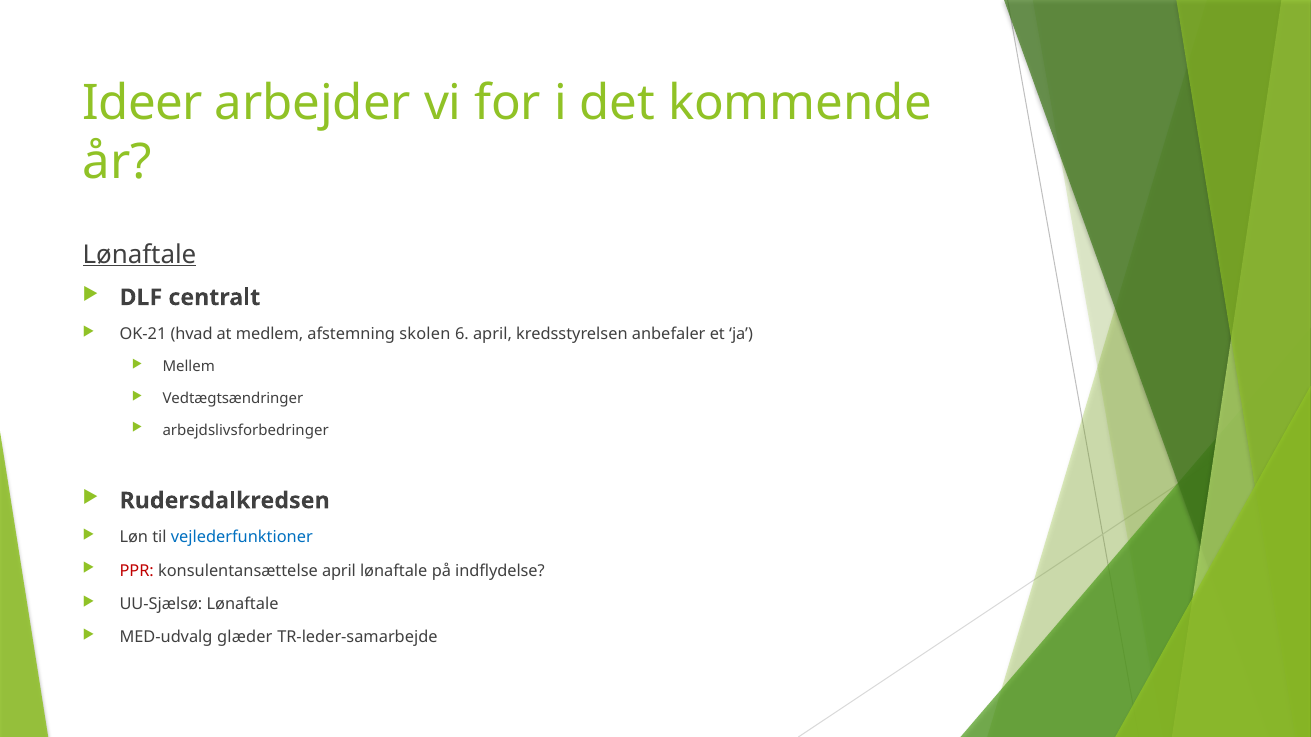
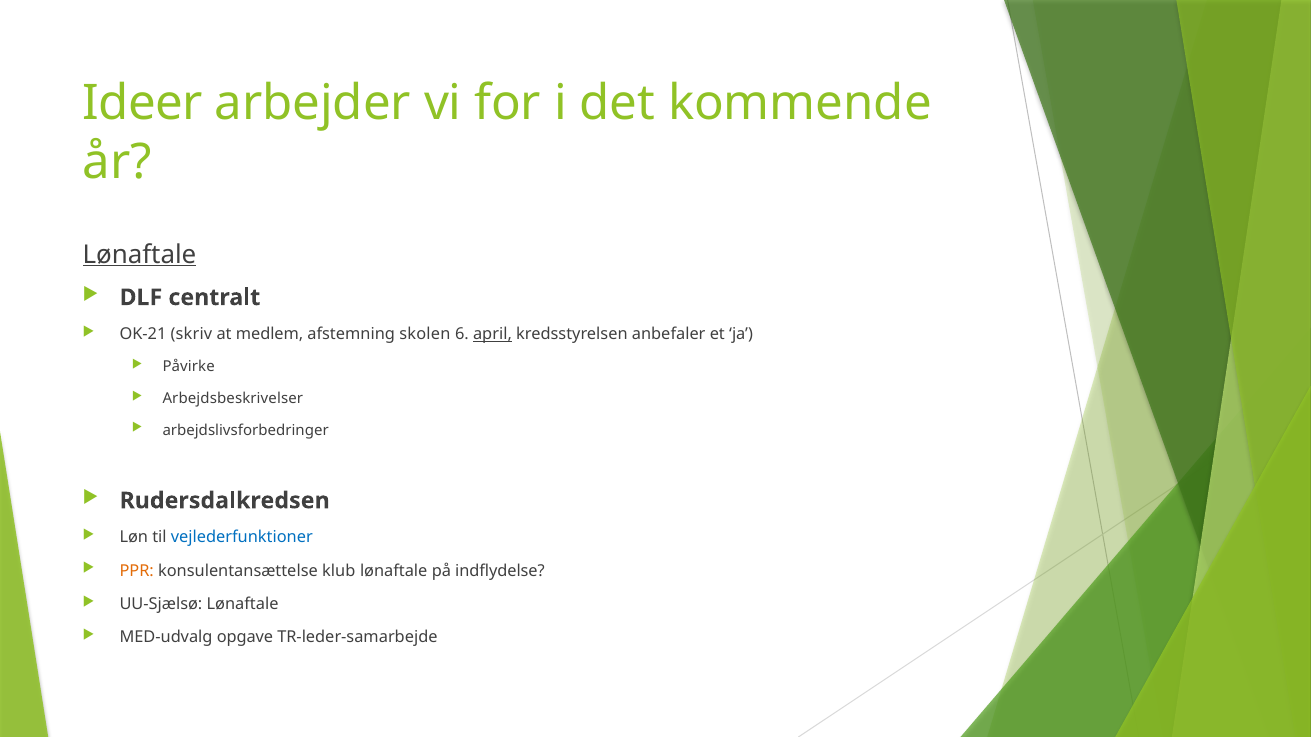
hvad: hvad -> skriv (191, 335)
april underline: none -> present (492, 335)
Mellem: Mellem -> Påvirke (189, 367)
Vedtægtsændringer: Vedtægtsændringer -> Arbejdsbeskrivelser (233, 399)
PPR colour: red -> orange (137, 571)
konsulentansættelse april: april -> klub (339, 571)
glæder: glæder -> opgave (245, 638)
